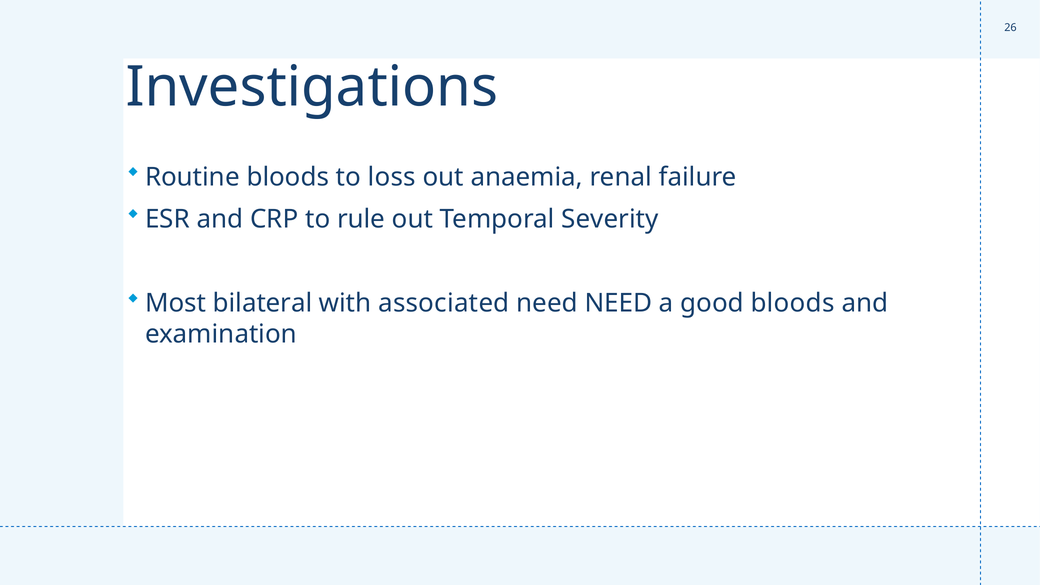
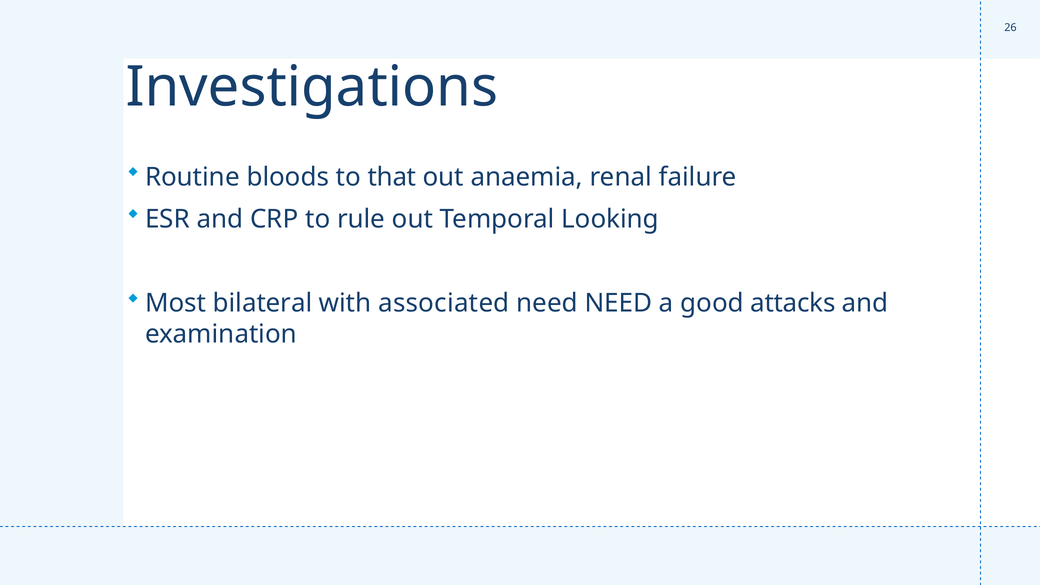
loss: loss -> that (392, 177)
Severity: Severity -> Looking (610, 219)
good bloods: bloods -> attacks (793, 303)
